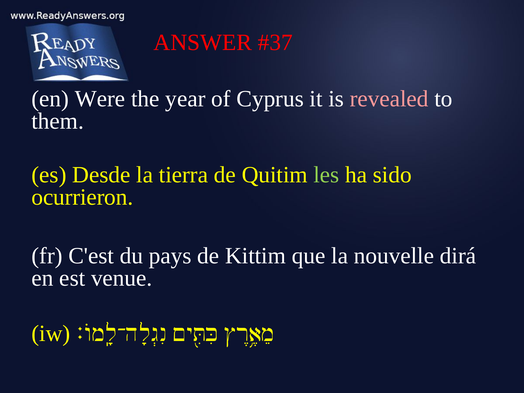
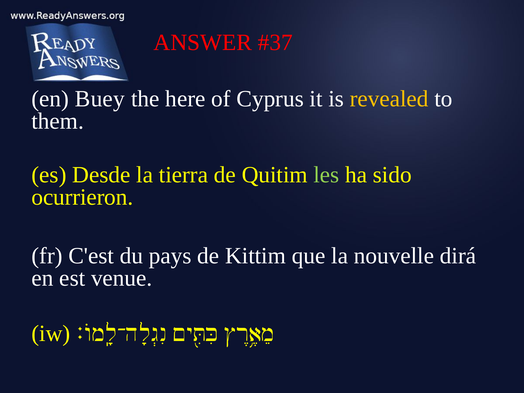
Were: Were -> Buey (100, 99)
year: year -> here (185, 99)
revealed colour: pink -> yellow (389, 99)
